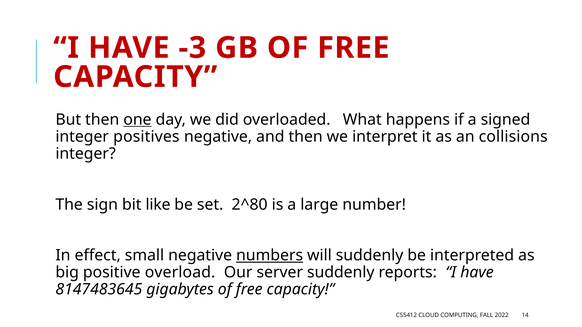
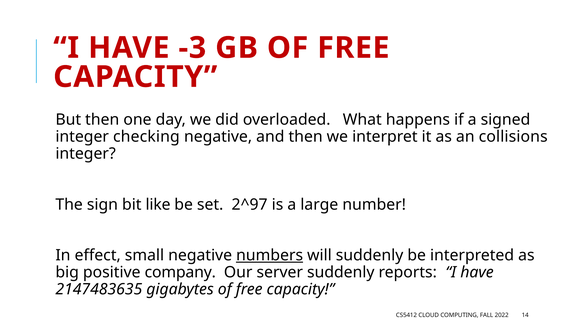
one underline: present -> none (137, 120)
positives: positives -> checking (146, 137)
2^80: 2^80 -> 2^97 (250, 205)
overload: overload -> company (180, 273)
8147483645: 8147483645 -> 2147483635 (99, 290)
